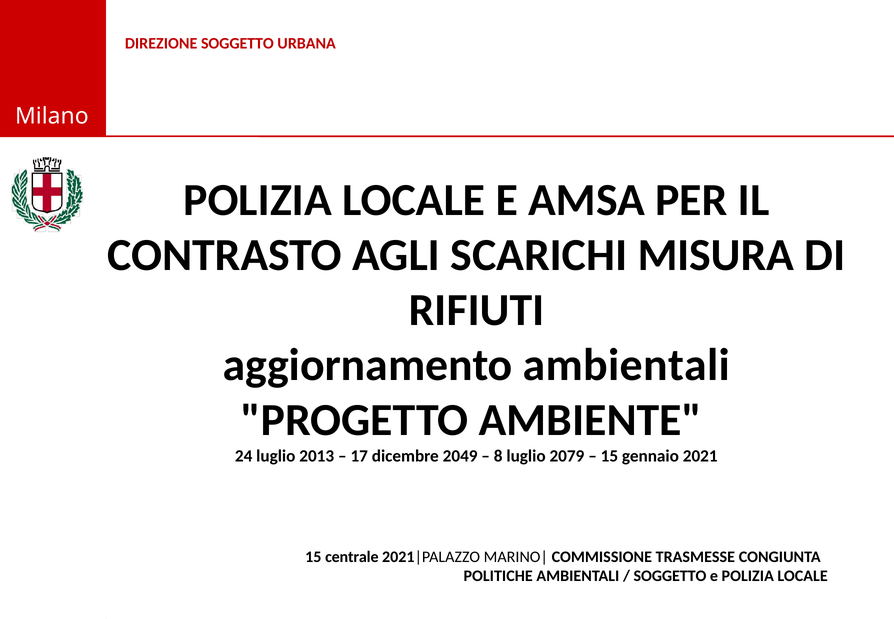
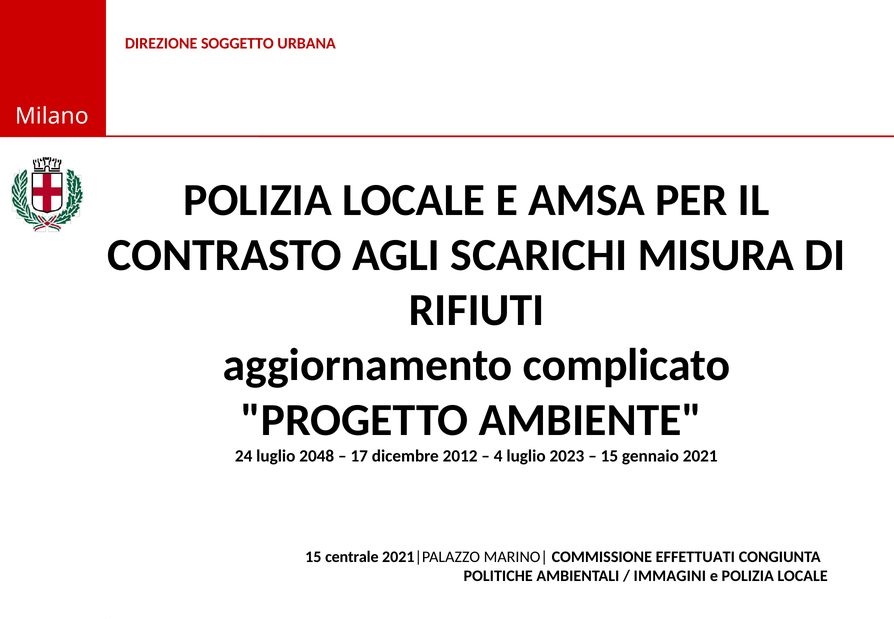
aggiornamento ambientali: ambientali -> complicato (627, 365)
2013: 2013 -> 2048 (317, 456)
2049: 2049 -> 2012 (460, 456)
8: 8 -> 4 (498, 456)
2079: 2079 -> 2023 (567, 456)
TRASMESSE: TRASMESSE -> EFFETTUATI (695, 557)
SOGGETTO: SOGGETTO -> IMMAGINI (670, 576)
